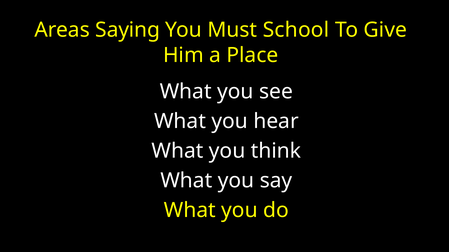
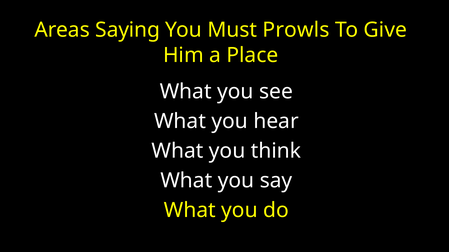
School: School -> Prowls (296, 30)
